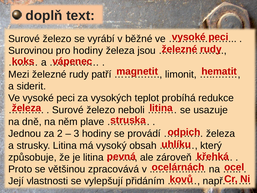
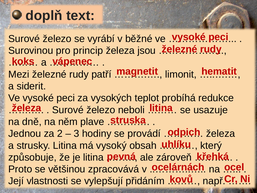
pro hodiny: hodiny -> princip (88, 51)
